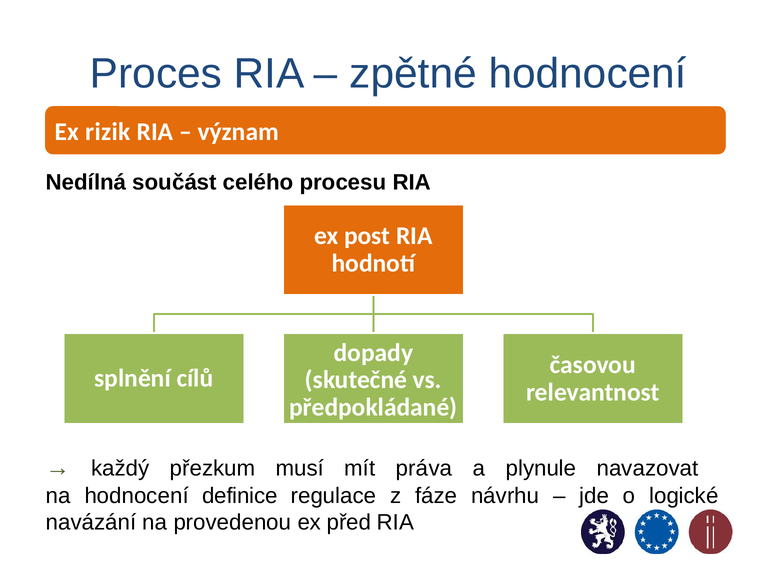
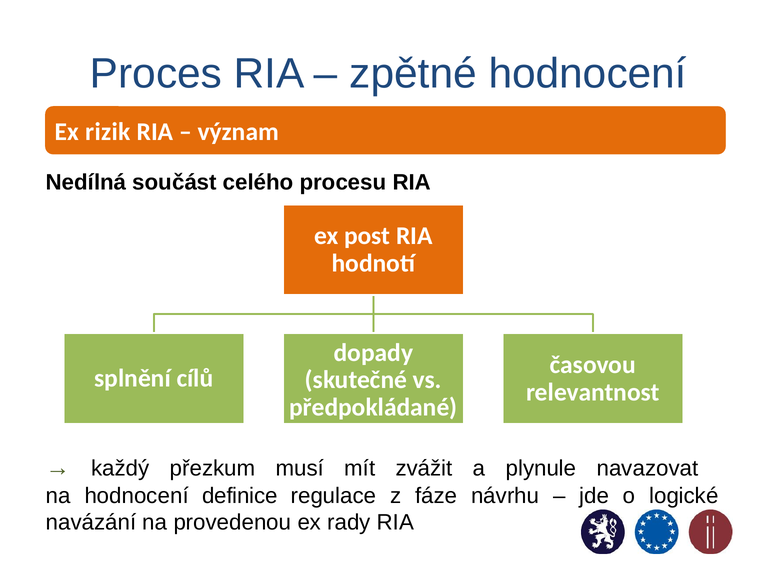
práva: práva -> zvážit (424, 468)
před: před -> rady (349, 522)
